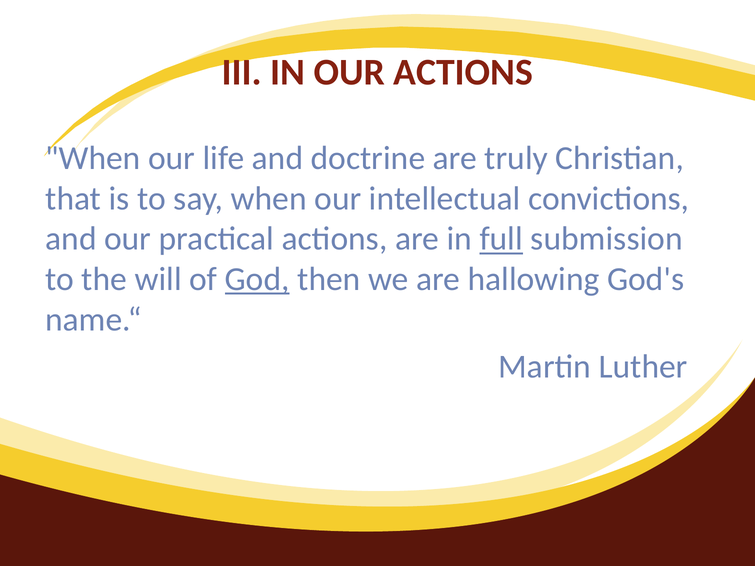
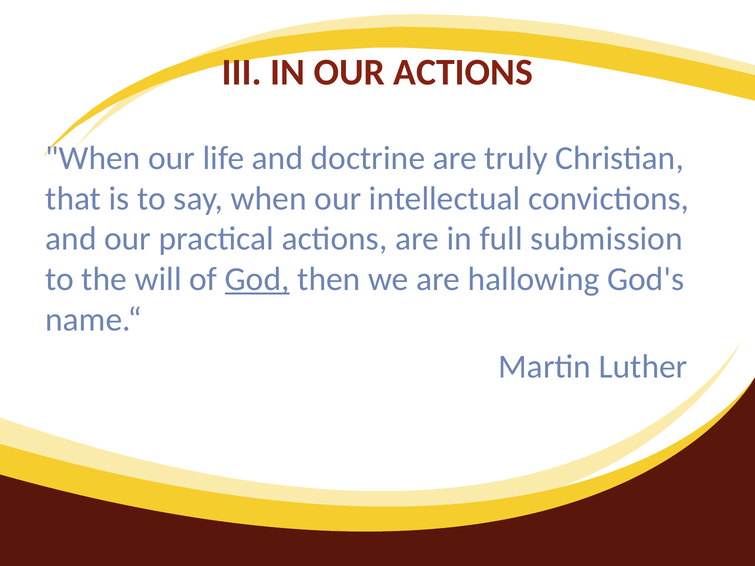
full underline: present -> none (501, 239)
